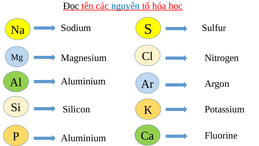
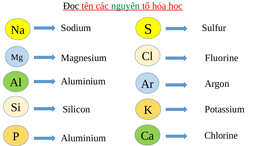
nguyên colour: blue -> green (126, 6)
Nitrogen: Nitrogen -> Fluorine (222, 58)
Fluorine: Fluorine -> Chlorine (221, 135)
